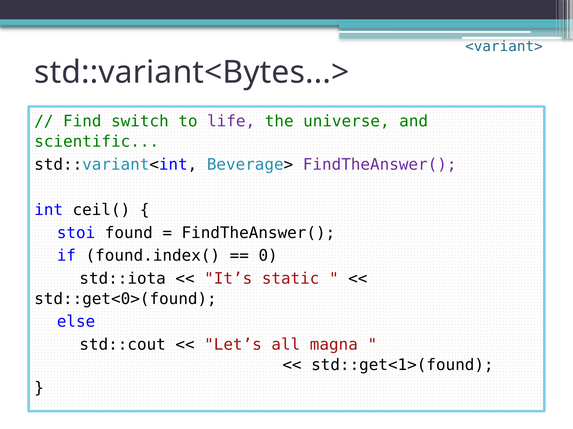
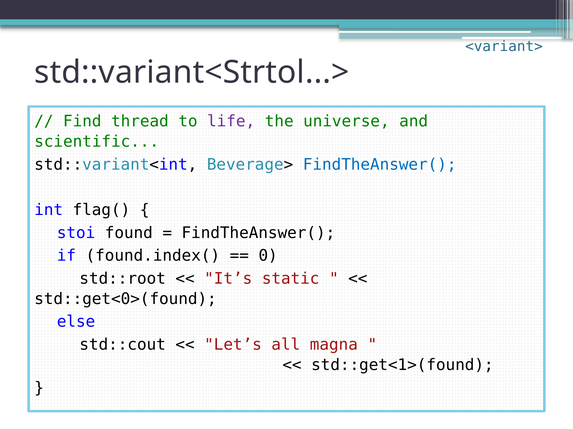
std::variant<Bytes...>: std::variant<Bytes...> -> std::variant<Strtol...> (192, 73)
switch: switch -> thread (140, 121)
FindTheAnswer( colour: purple -> blue (380, 165)
ceil(: ceil( -> flag( (101, 210)
std::iota: std::iota -> std::root (123, 279)
